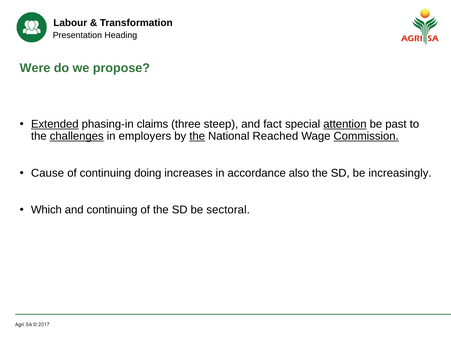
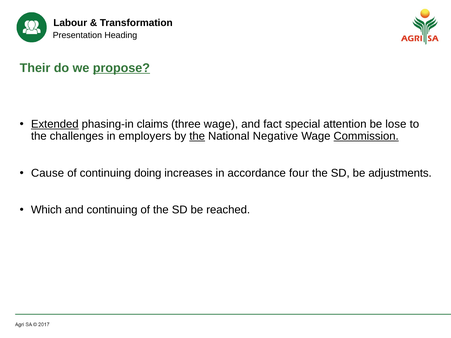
Were: Were -> Their (35, 68)
propose underline: none -> present (121, 68)
three steep: steep -> wage (221, 124)
attention underline: present -> none (345, 124)
past: past -> lose (396, 124)
challenges underline: present -> none (77, 136)
Reached: Reached -> Negative (275, 136)
also: also -> four (299, 173)
increasingly: increasingly -> adjustments (400, 173)
sectoral: sectoral -> reached (228, 210)
